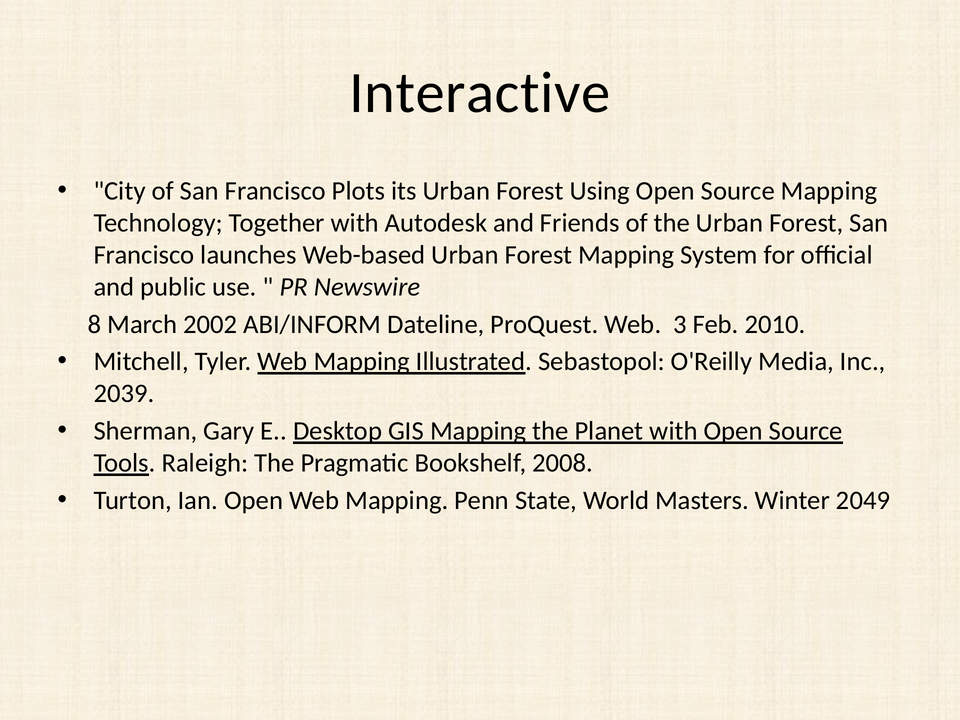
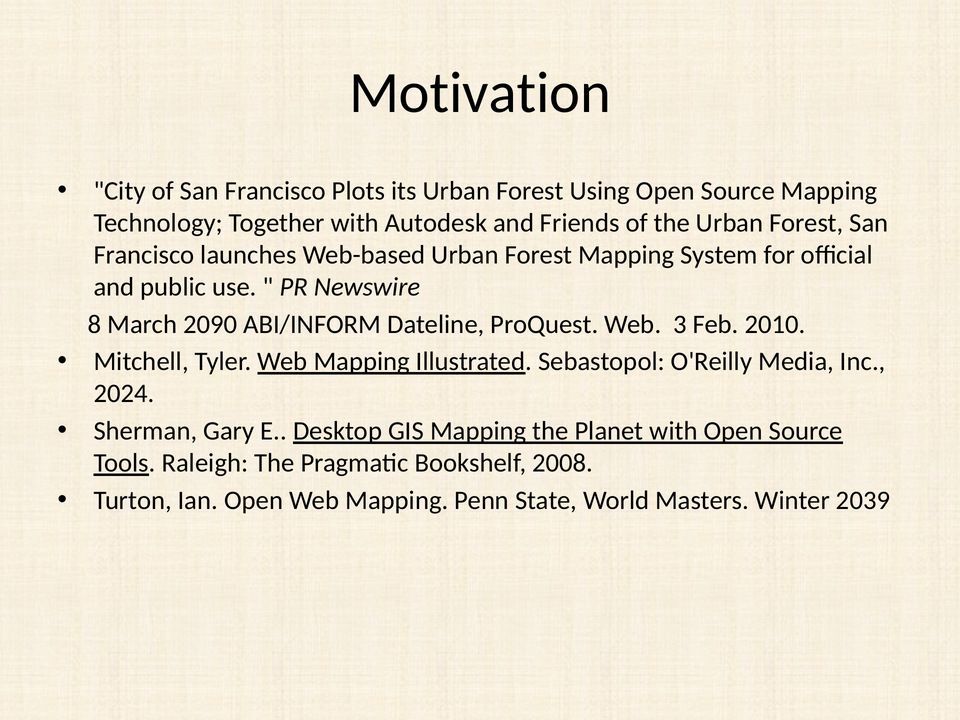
Interactive: Interactive -> Motivation (480, 93)
2002: 2002 -> 2090 (210, 324)
2039: 2039 -> 2024 (124, 394)
2049: 2049 -> 2039 (863, 500)
